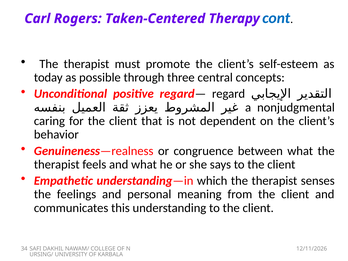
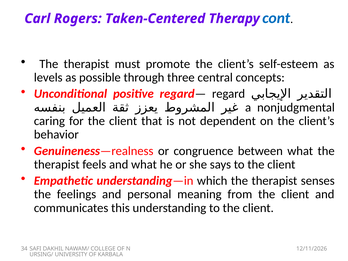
today: today -> levels (48, 77)
